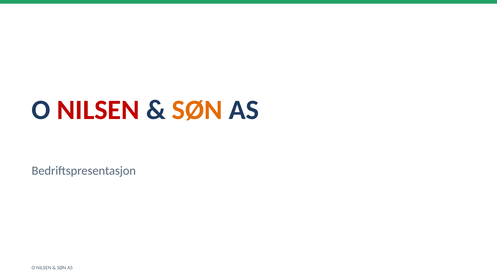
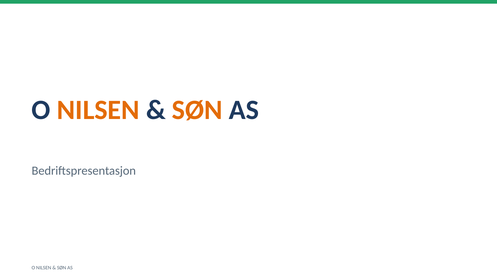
NILSEN colour: red -> orange (98, 110)
